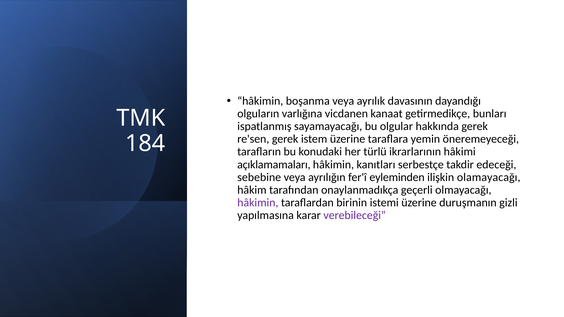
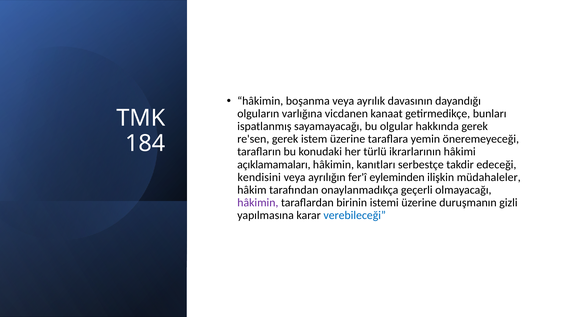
sebebine: sebebine -> kendisini (259, 177)
olamayacağı: olamayacağı -> müdahaleler (489, 177)
verebileceği colour: purple -> blue (355, 215)
